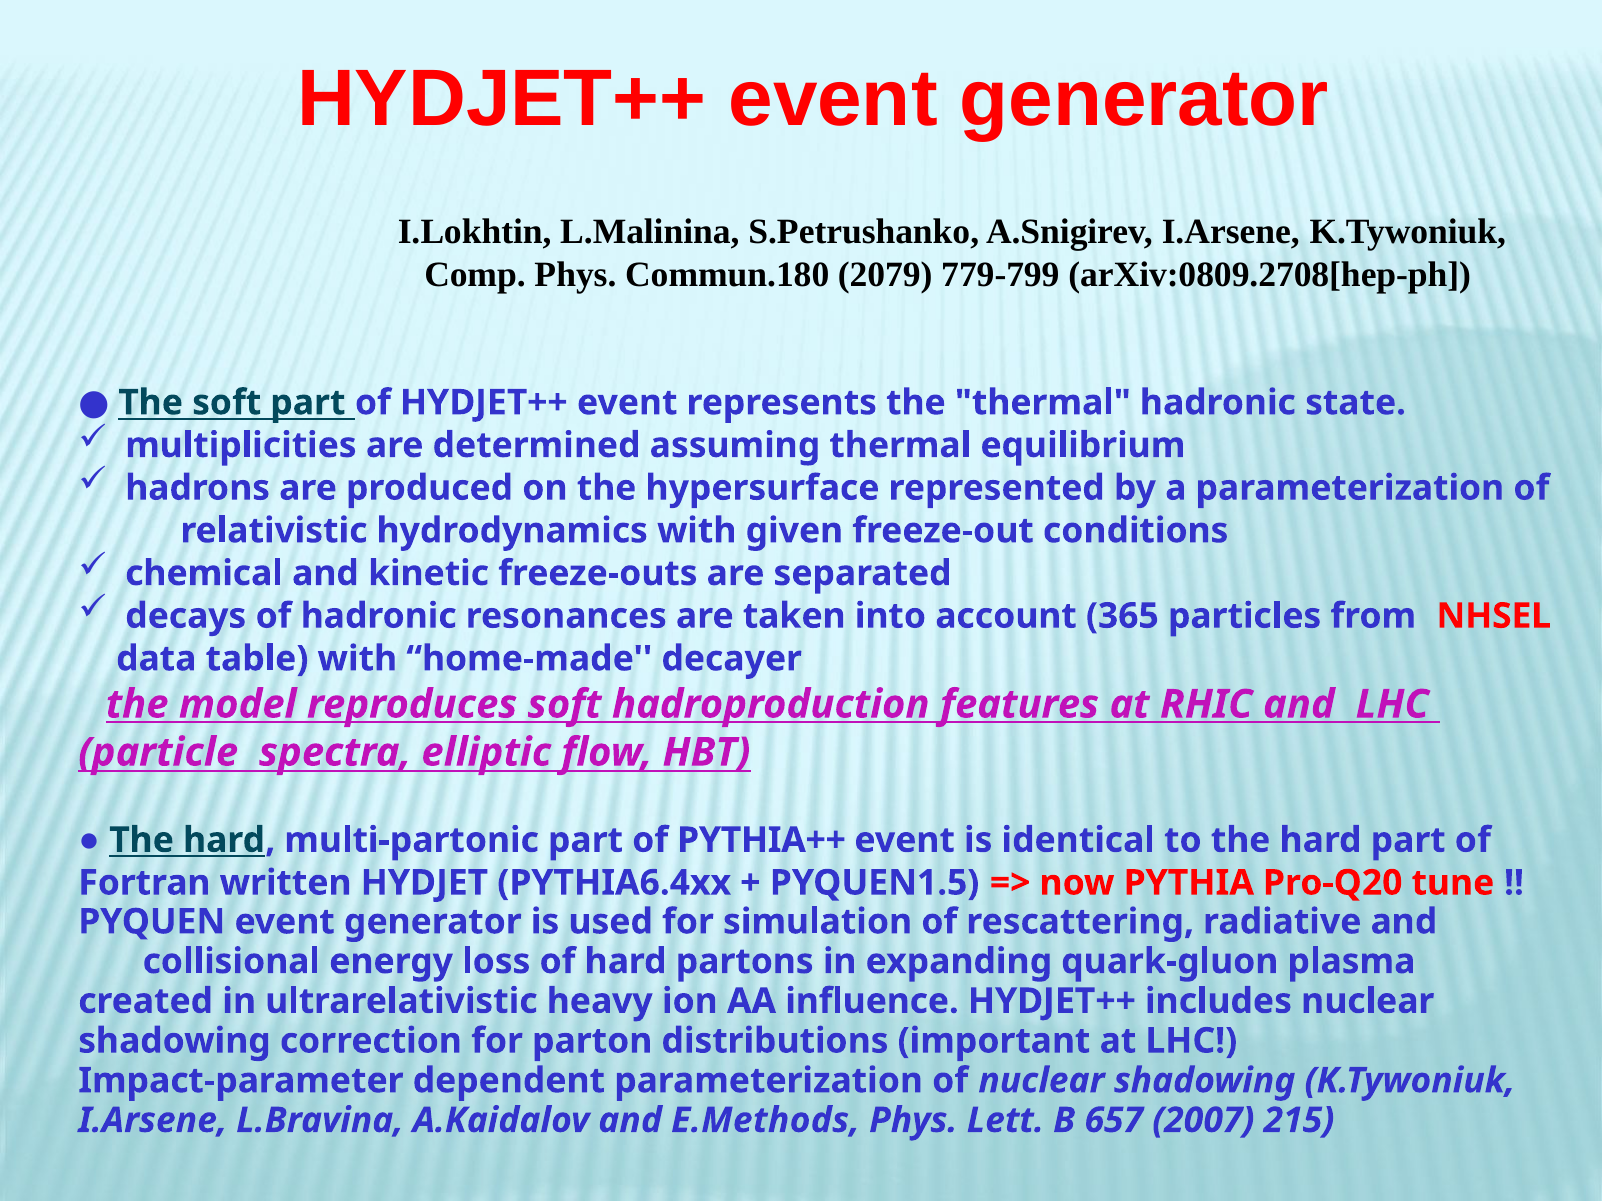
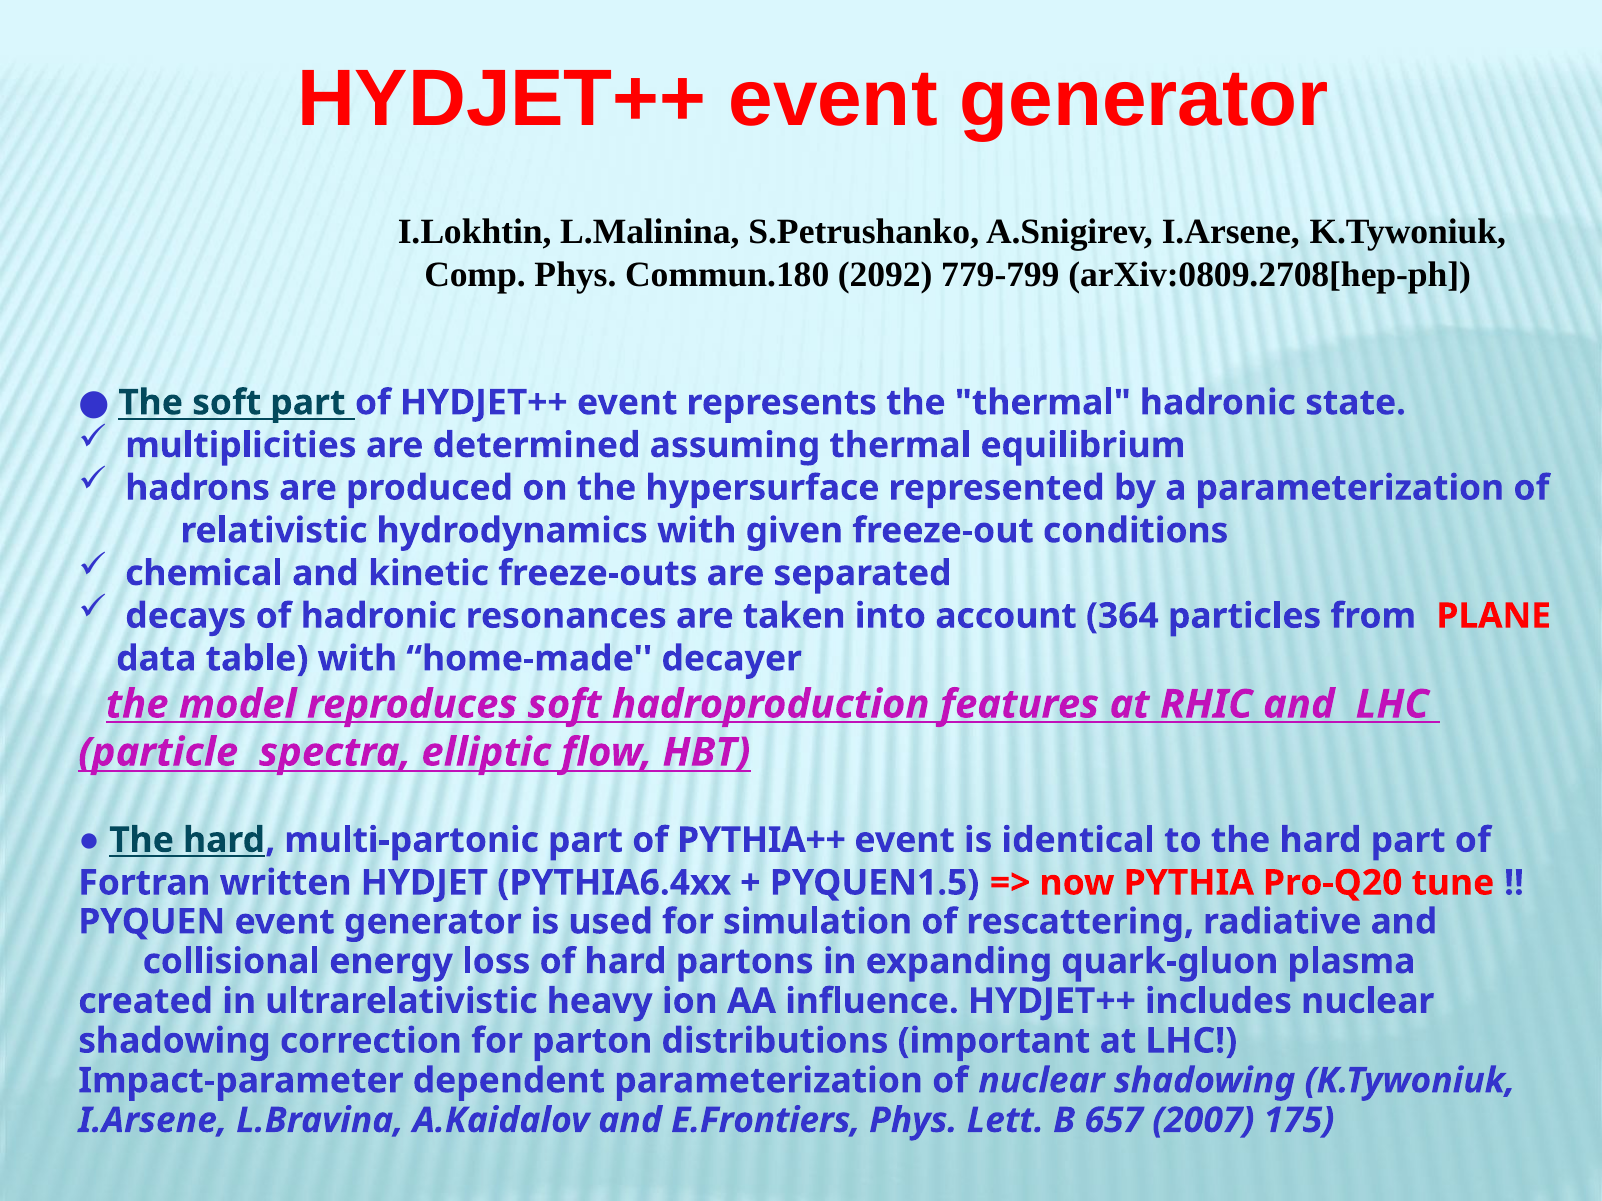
2079: 2079 -> 2092 (885, 275)
365: 365 -> 364 (1122, 616)
NHSEL: NHSEL -> PLANE (1494, 616)
E.Methods: E.Methods -> E.Frontiers (766, 1121)
215: 215 -> 175 (1299, 1121)
